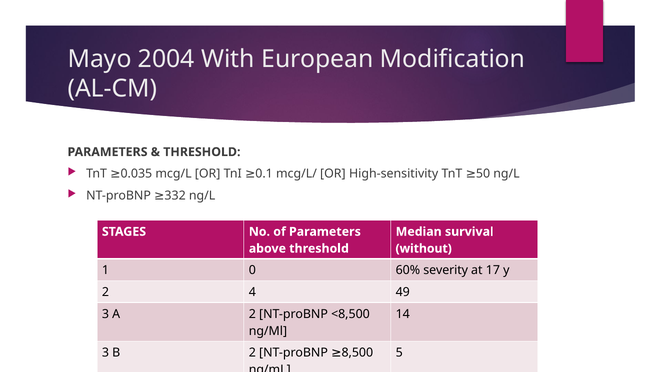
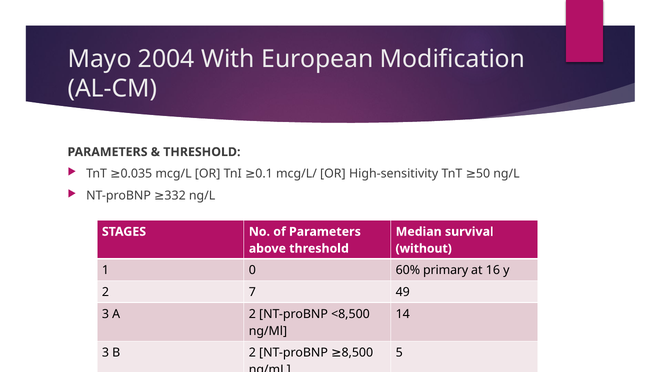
severity: severity -> primary (446, 270)
17: 17 -> 16 (493, 270)
4: 4 -> 7 (252, 292)
